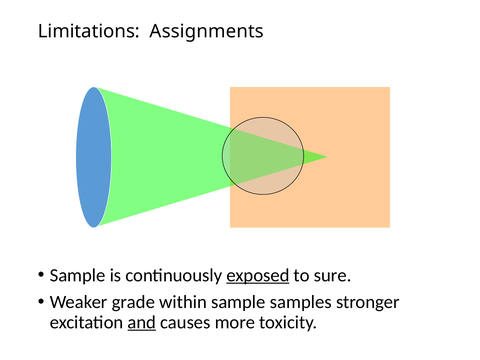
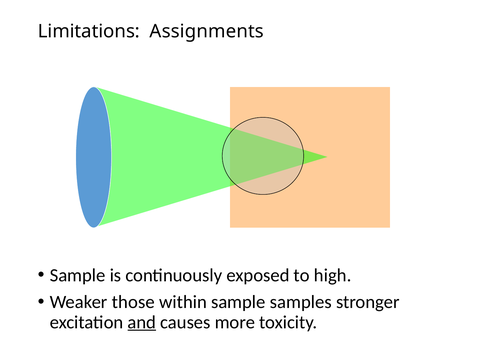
exposed underline: present -> none (258, 275)
sure: sure -> high (333, 275)
grade: grade -> those (133, 302)
